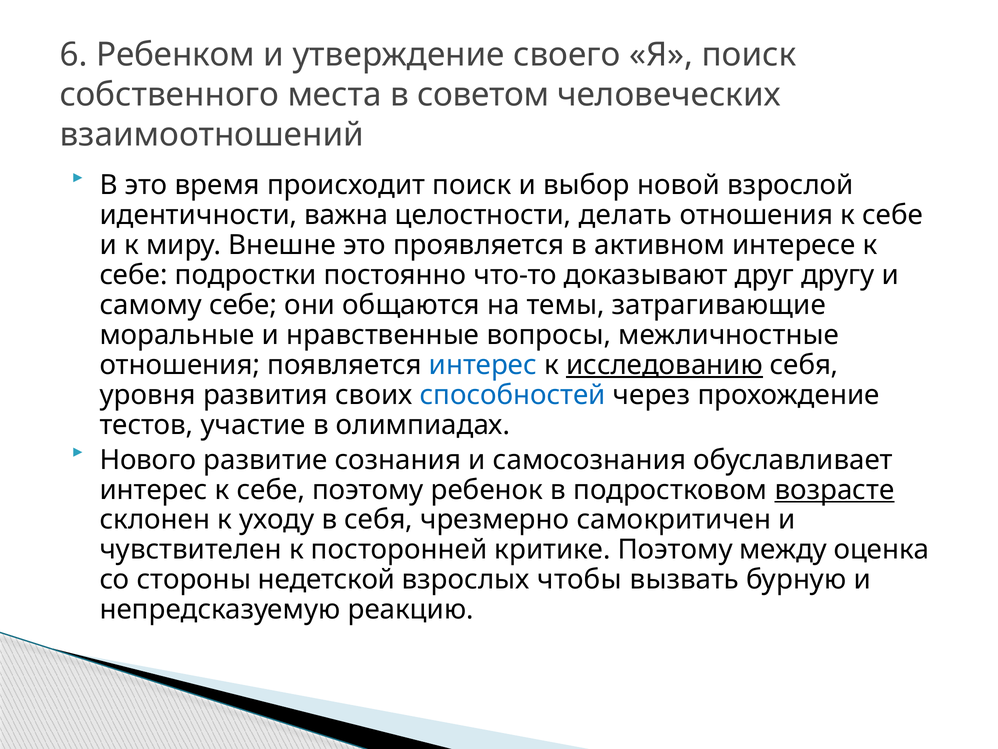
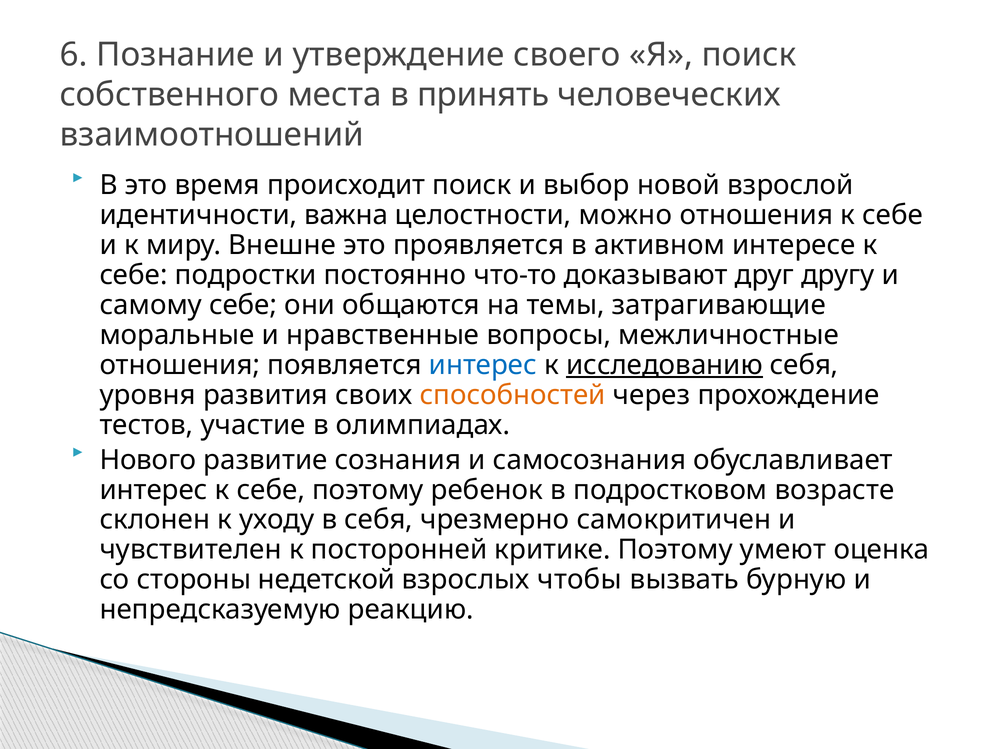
Ребенком: Ребенком -> Познание (175, 55)
советом: советом -> принять (483, 95)
делать: делать -> можно (625, 215)
способностей colour: blue -> orange (513, 395)
возрасте underline: present -> none (834, 490)
между: между -> умеют (783, 549)
